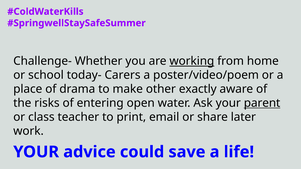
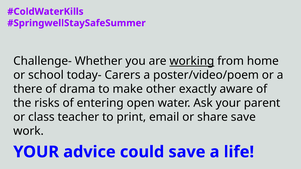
place: place -> there (28, 89)
parent underline: present -> none (262, 103)
share later: later -> save (243, 117)
